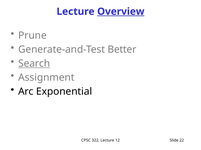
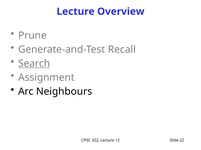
Overview underline: present -> none (121, 12)
Better: Better -> Recall (122, 50)
Exponential: Exponential -> Neighbours (64, 92)
